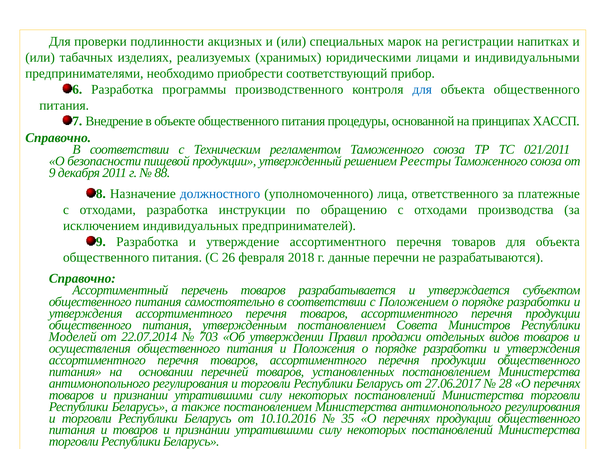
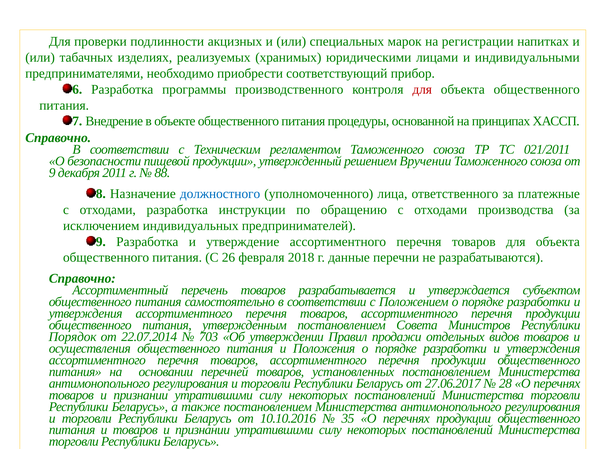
для colour: blue -> red (422, 89)
Реестры: Реестры -> Вручении (425, 161)
Моделей: Моделей -> Порядок (73, 337)
